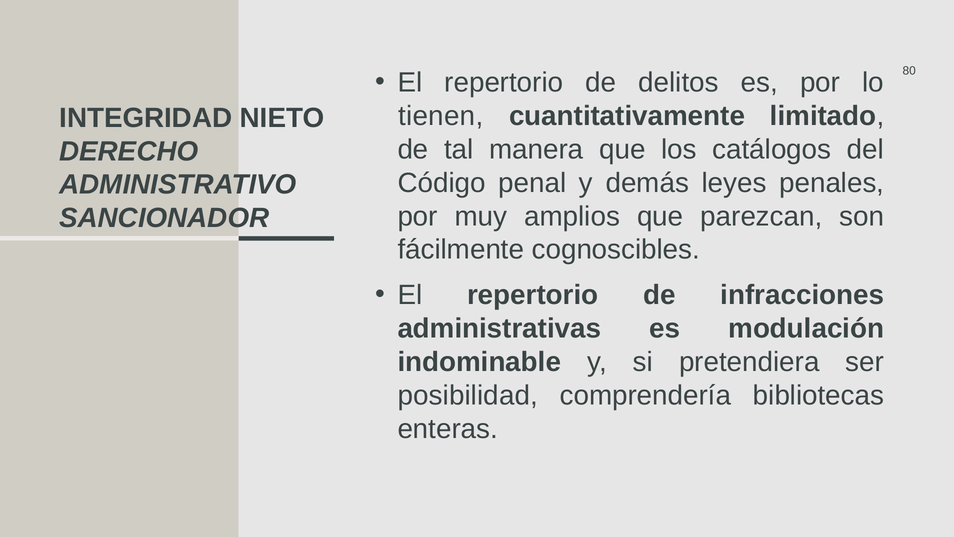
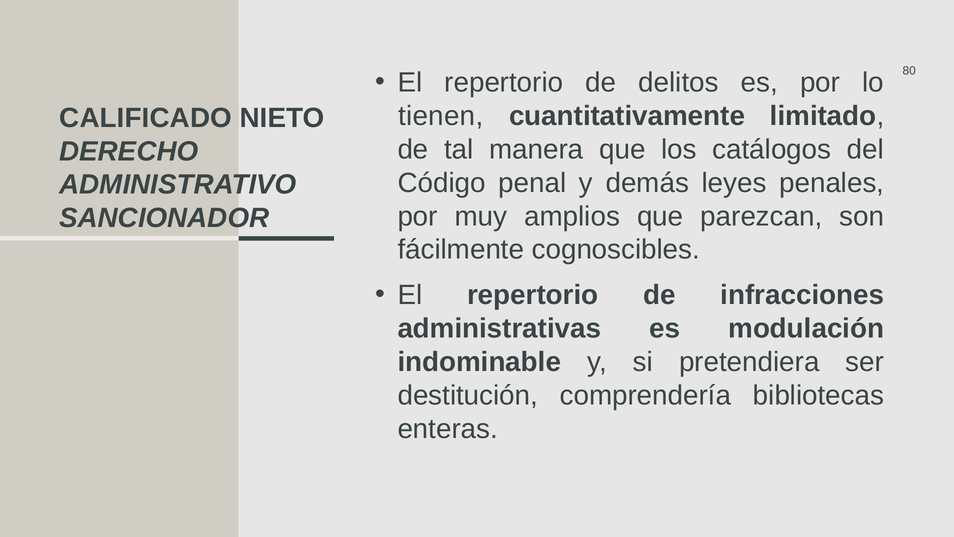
INTEGRIDAD: INTEGRIDAD -> CALIFICADO (146, 118)
posibilidad: posibilidad -> destitución (468, 395)
